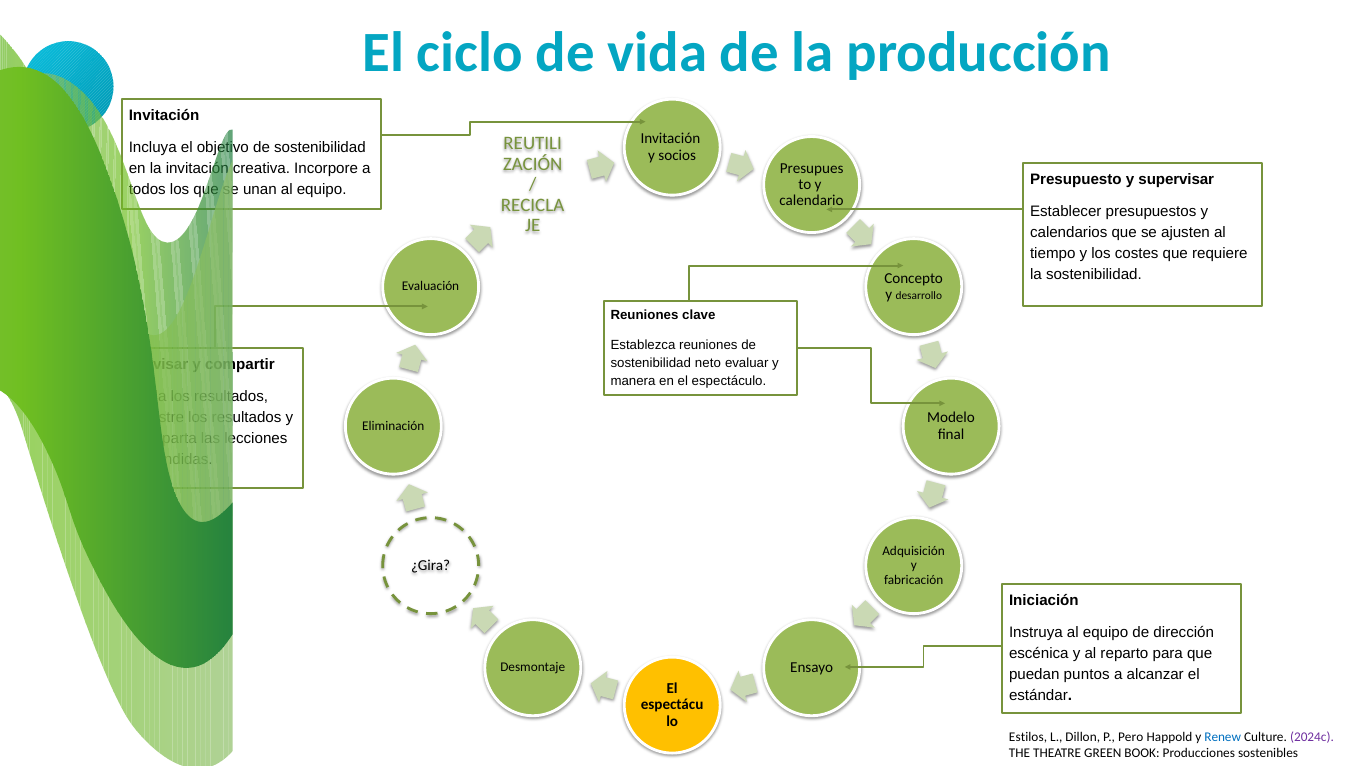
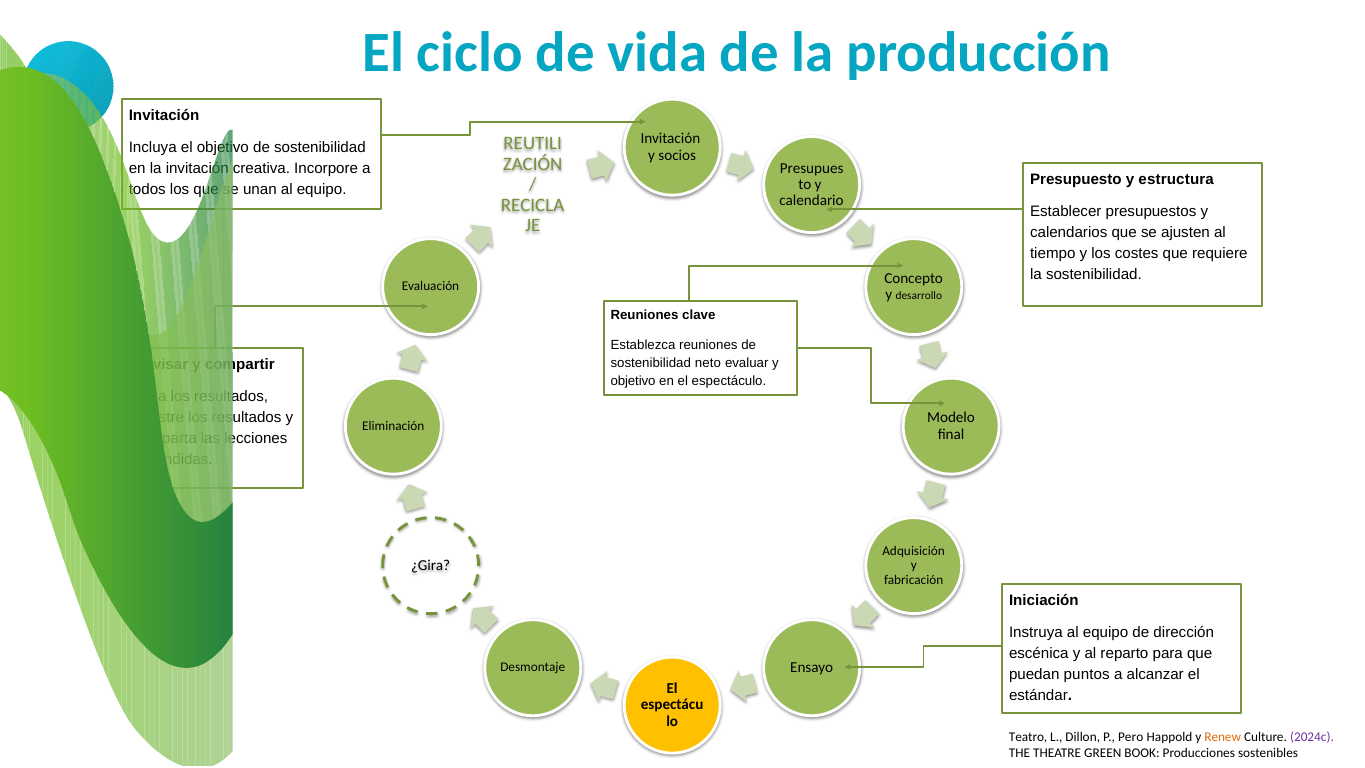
supervisar: supervisar -> estructura (1176, 179)
manera: manera -> objetivo (633, 381)
Estilos: Estilos -> Teatro (1028, 737)
Renew colour: blue -> orange (1223, 737)
